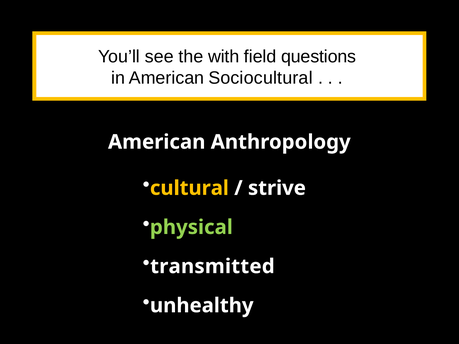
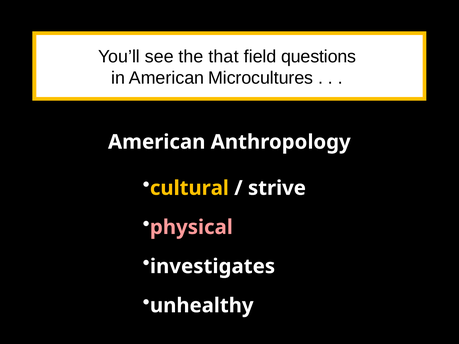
with: with -> that (223, 57)
Sociocultural: Sociocultural -> Microcultures (261, 78)
physical colour: light green -> pink (191, 227)
transmitted: transmitted -> investigates (213, 267)
